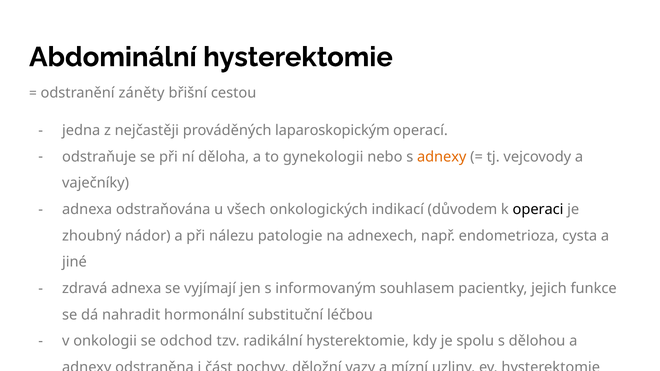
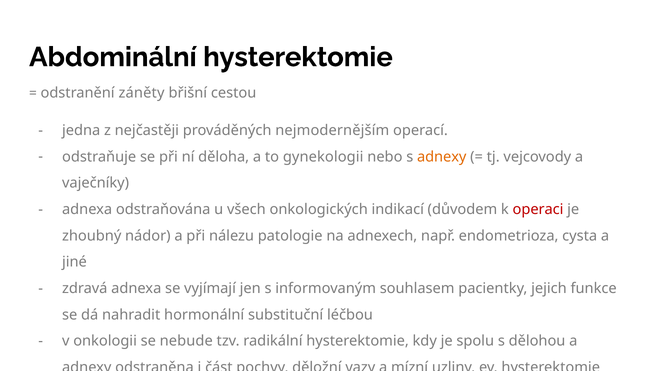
laparoskopickým: laparoskopickým -> nejmodernějším (332, 131)
operaci colour: black -> red (538, 210)
odchod: odchod -> nebude (186, 341)
